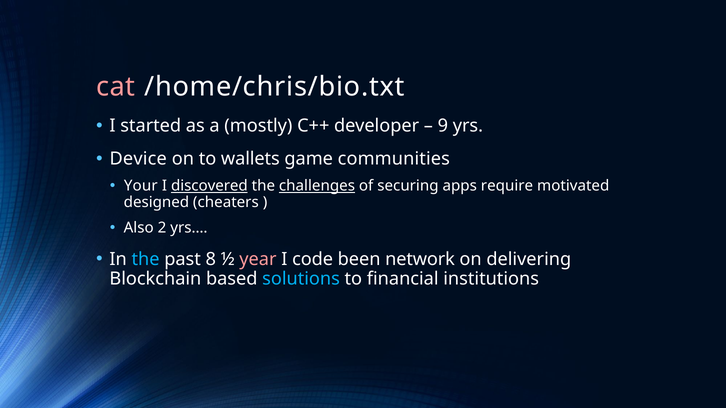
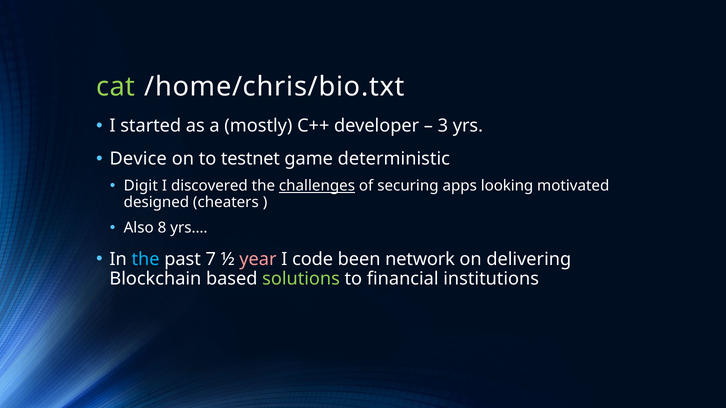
cat colour: pink -> light green (116, 87)
9: 9 -> 3 (443, 126)
wallets: wallets -> testnet (250, 159)
communities: communities -> deterministic (394, 159)
Your: Your -> Digit (141, 186)
discovered underline: present -> none (209, 186)
require: require -> looking (507, 186)
2: 2 -> 8 (162, 228)
8: 8 -> 7 (211, 259)
solutions colour: light blue -> light green (301, 279)
